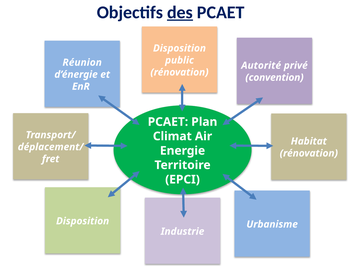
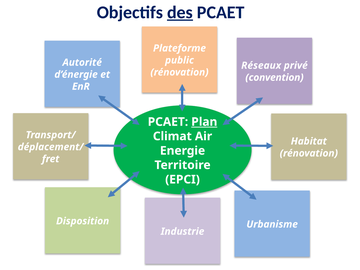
Disposition: Disposition -> Plateforme (179, 48)
Réunion: Réunion -> Autorité (82, 62)
Autorité: Autorité -> Réseaux (261, 65)
Plan underline: none -> present (204, 122)
